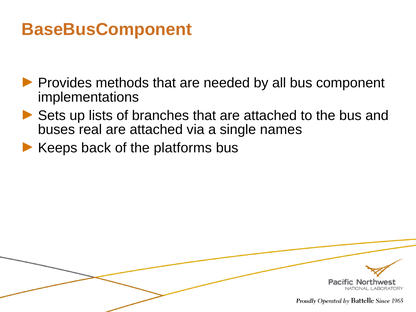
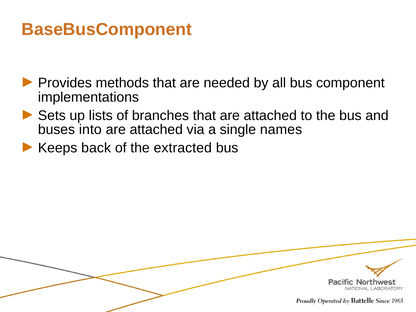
real: real -> into (90, 130)
platforms: platforms -> extracted (183, 148)
